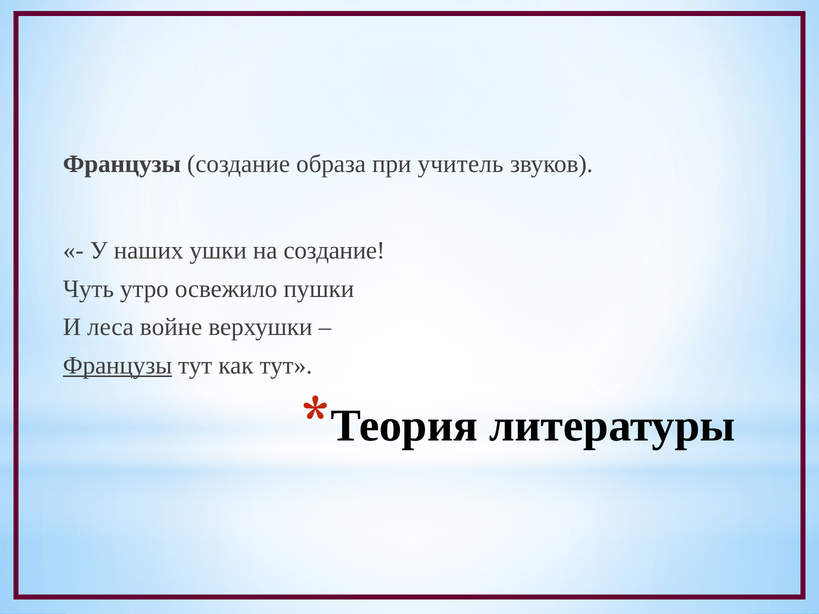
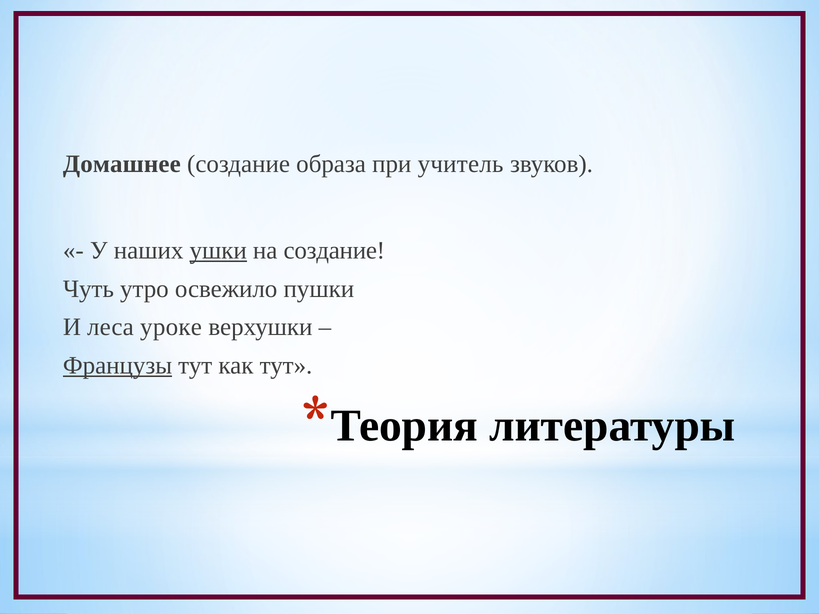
Французы: Французы -> Домашнее (122, 164)
ушки underline: none -> present (218, 251)
войне: войне -> уроке (171, 327)
